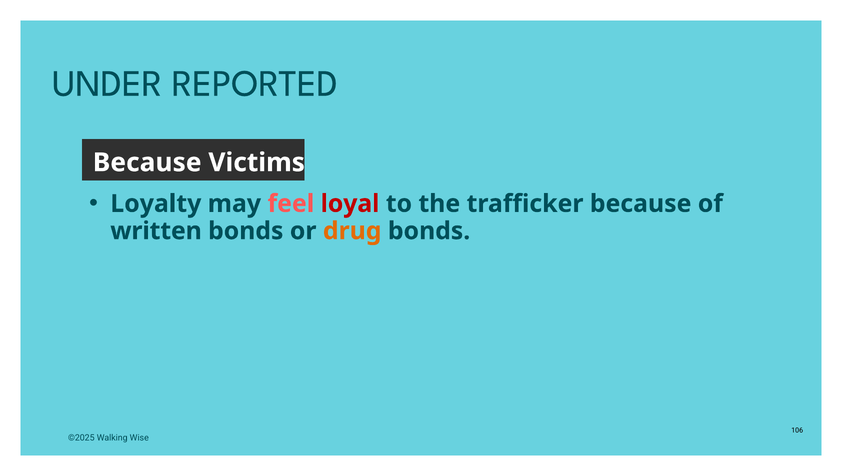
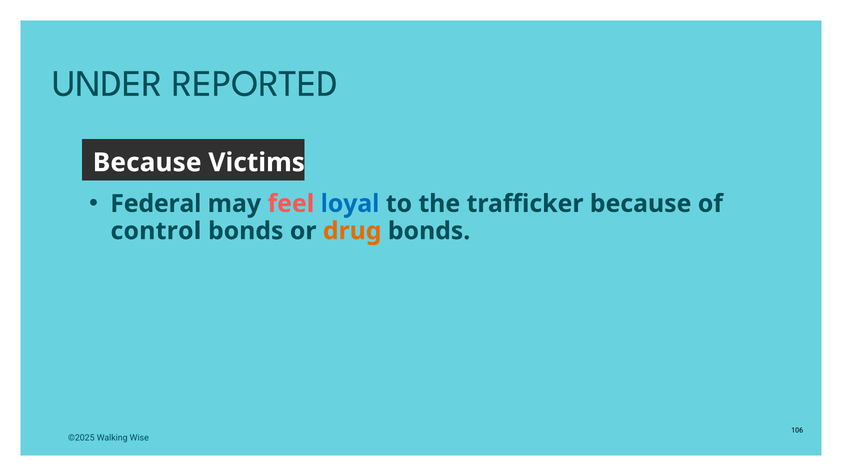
Loyalty: Loyalty -> Federal (156, 204)
loyal colour: red -> blue (350, 204)
written: written -> control (156, 231)
